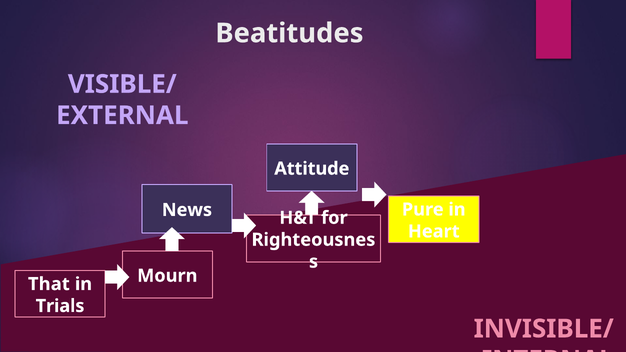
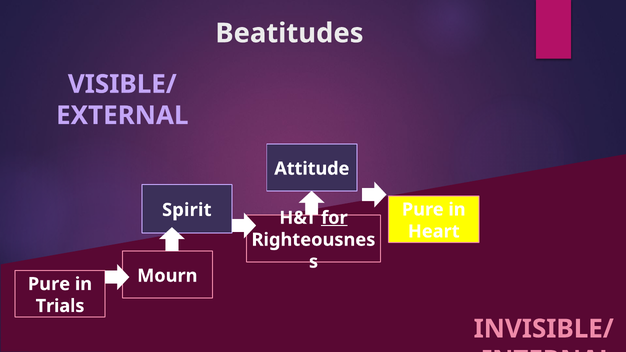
News: News -> Spirit (187, 210)
for underline: none -> present (334, 218)
That: That -> Pure (49, 284)
